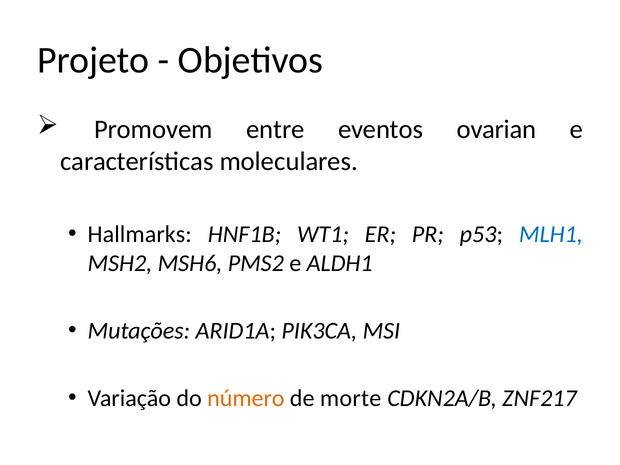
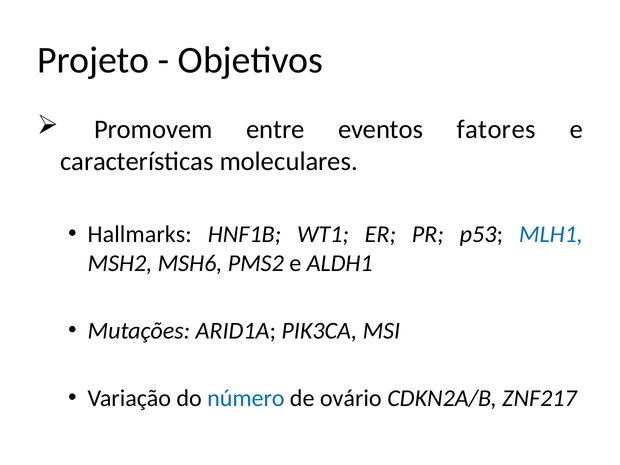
ovarian: ovarian -> fatores (496, 129)
número colour: orange -> blue (246, 398)
morte: morte -> ovário (351, 398)
